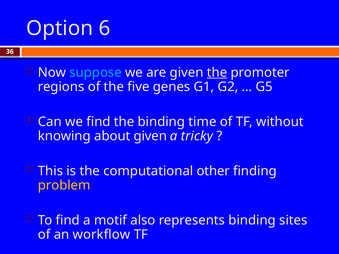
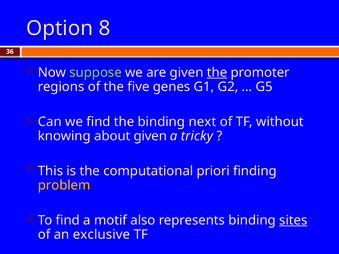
6: 6 -> 8 (104, 28)
suppose colour: light blue -> light green (96, 73)
time: time -> next (202, 122)
other: other -> priori (213, 171)
sites underline: none -> present (293, 220)
workflow: workflow -> exclusive (101, 235)
